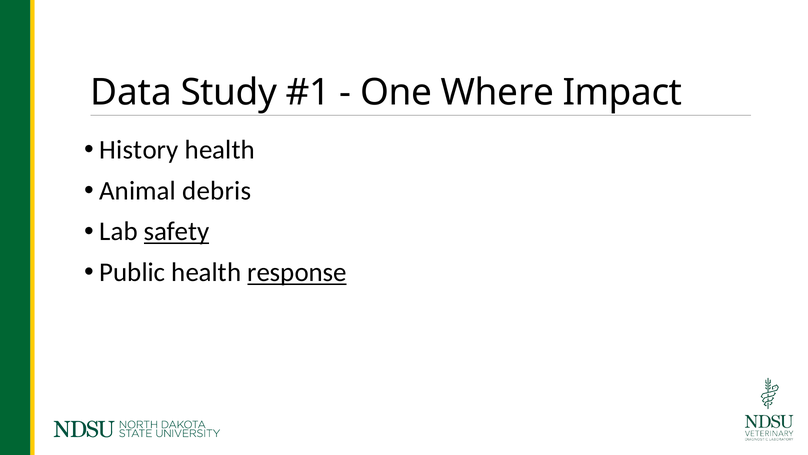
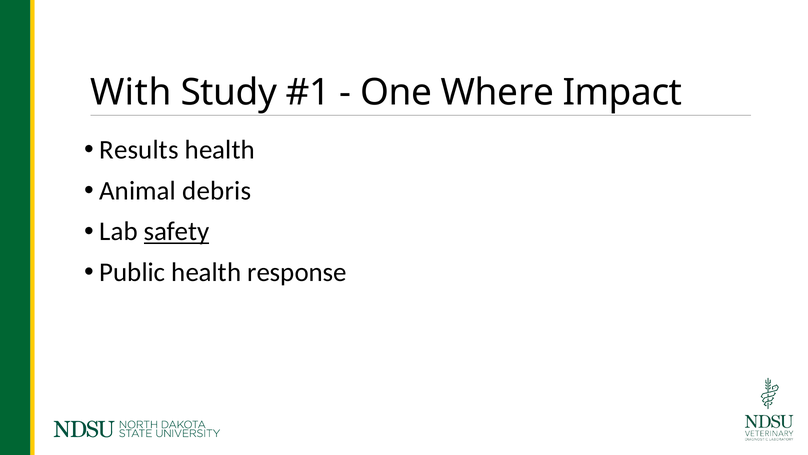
Data: Data -> With (131, 92)
History: History -> Results (139, 150)
response underline: present -> none (297, 272)
